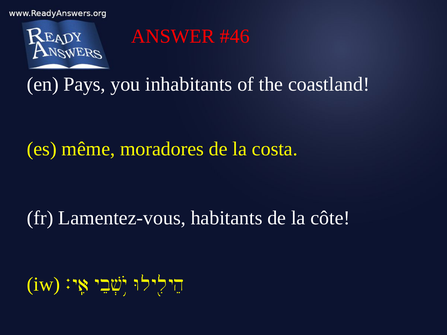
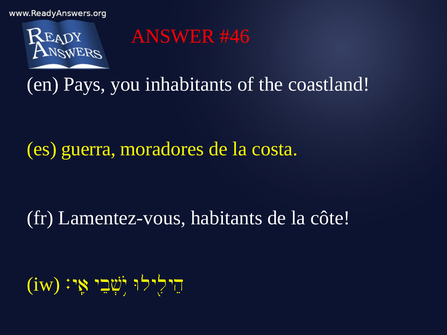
même: même -> guerra (88, 149)
